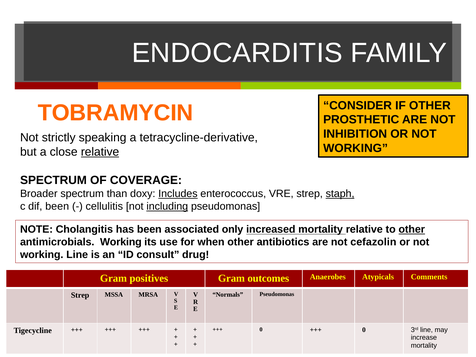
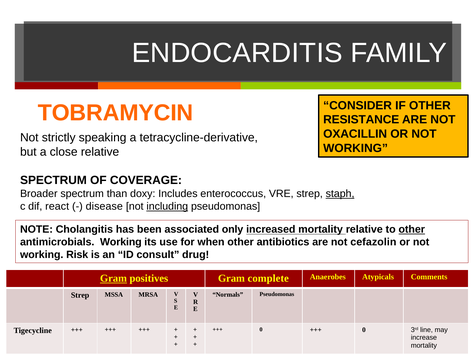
PROSTHETIC: PROSTHETIC -> RESISTANCE (361, 120)
INHIBITION: INHIBITION -> OXACILLIN (355, 134)
relative underline: present -> none (100, 152)
Includes underline: present -> none (178, 194)
dif been: been -> react (57, 206)
cellulitis: cellulitis -> disease (104, 206)
working Line: Line -> Risk (77, 255)
Gram underline: none -> present (113, 278)
outcomes: outcomes -> complete (268, 278)
